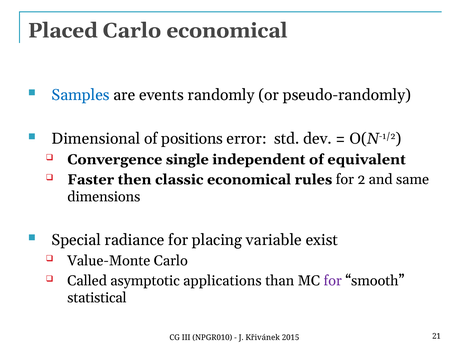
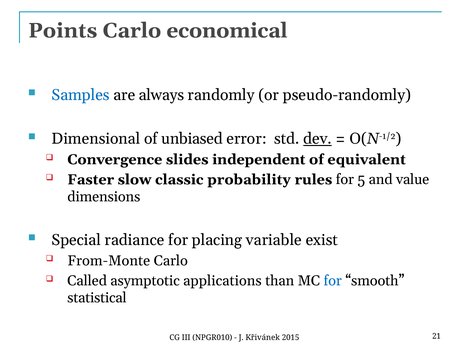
Placed: Placed -> Points (63, 31)
events: events -> always (162, 95)
positions: positions -> unbiased (192, 139)
dev underline: none -> present (317, 139)
single: single -> slides (187, 159)
then: then -> slow (135, 179)
classic economical: economical -> probability (249, 179)
2: 2 -> 5 (361, 179)
same: same -> value (413, 179)
Value-Monte: Value-Monte -> From-Monte (109, 260)
for colour: purple -> blue (333, 281)
